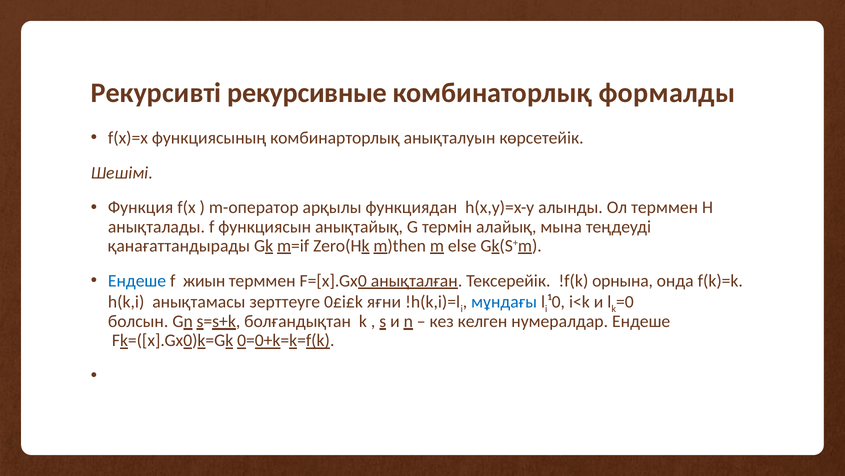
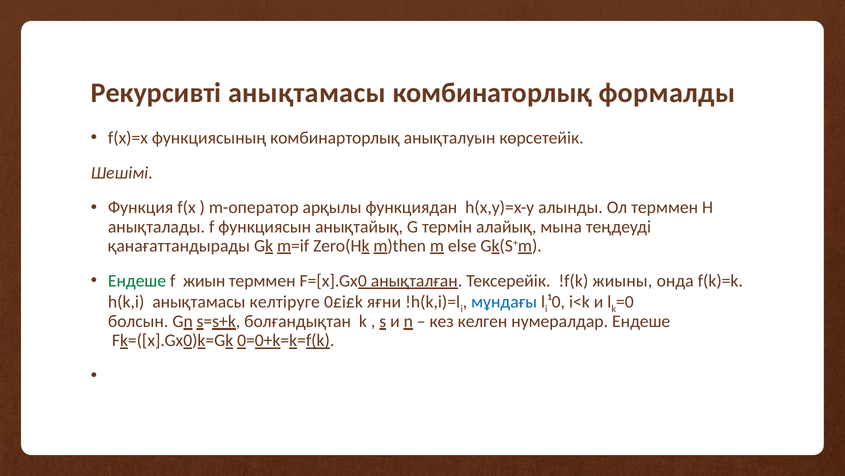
Рекурсивті рекурсивные: рекурсивные -> анықтамасы (307, 93)
Ендеше colour: blue -> green (137, 280)
орнына: орнына -> жиыны (622, 280)
зерттеуге: зерттеуге -> келтіруге (285, 302)
